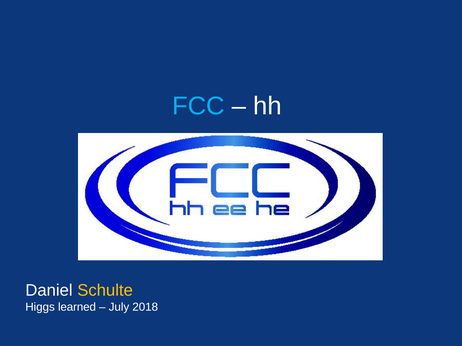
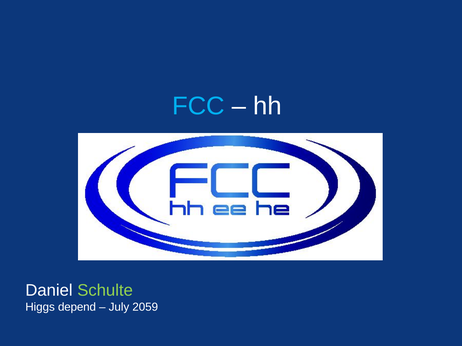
Schulte colour: yellow -> light green (105, 291)
learned: learned -> depend (77, 307)
2018: 2018 -> 2059 (145, 307)
